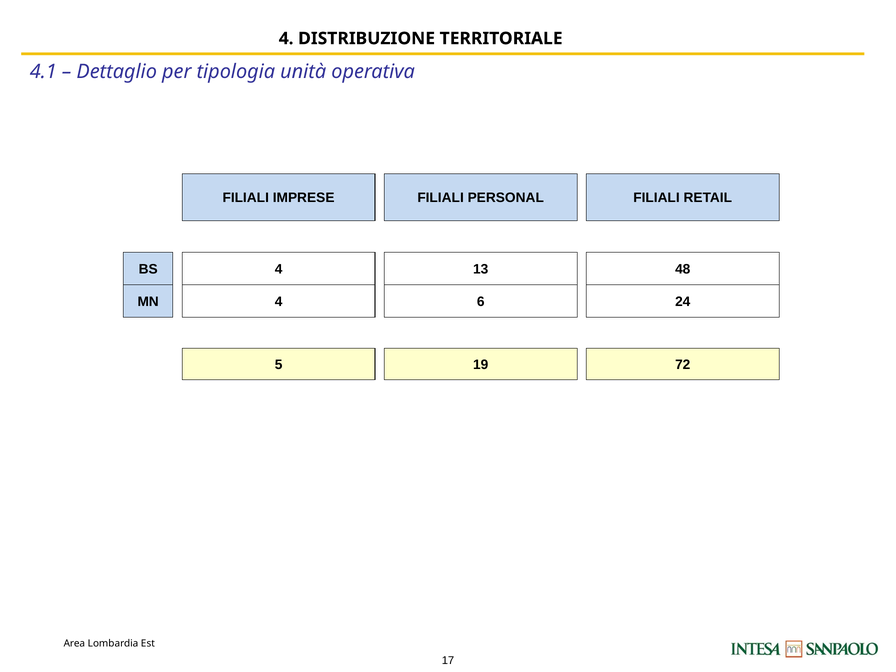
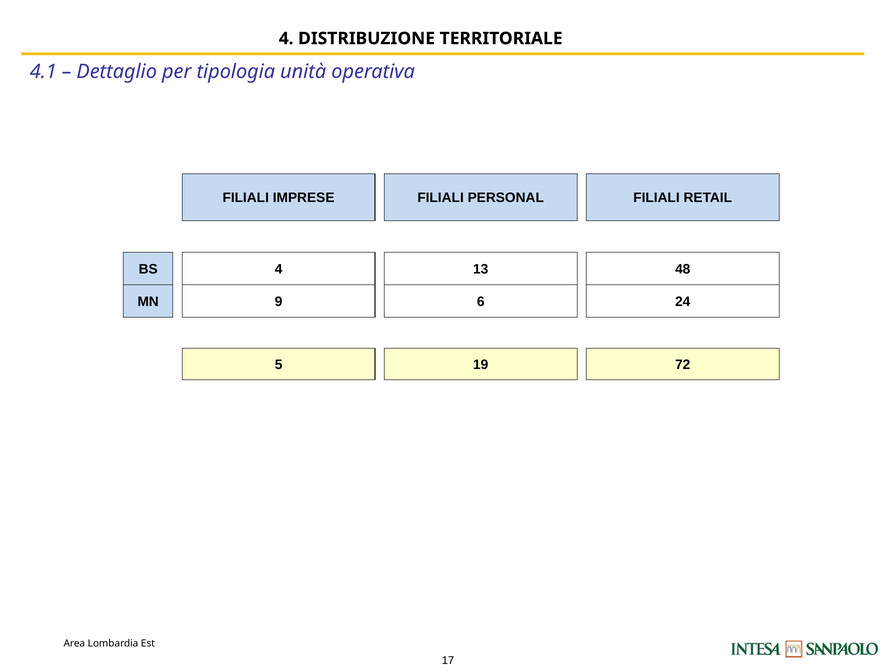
MN 4: 4 -> 9 (279, 302)
